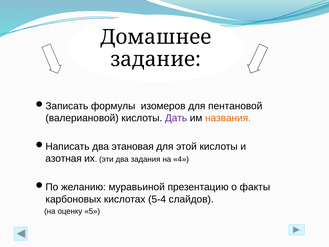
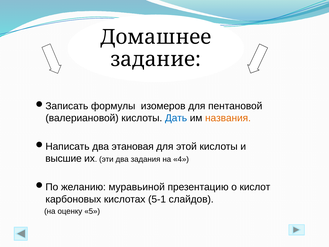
Дать colour: purple -> blue (176, 118)
азотная: азотная -> высшие (64, 158)
факты: факты -> кислот (255, 187)
5-4: 5-4 -> 5-1 (157, 199)
